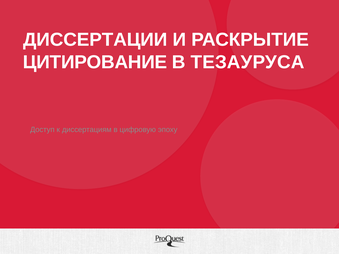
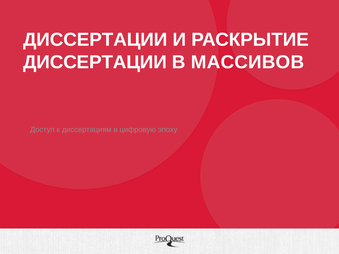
ЦИТИРОВАНИЕ: ЦИТИРОВАНИЕ -> ДИССЕРТАЦИИ (95, 62)
ТЕЗАУРУСА: ТЕЗАУРУСА -> МАССИВОВ (248, 62)
